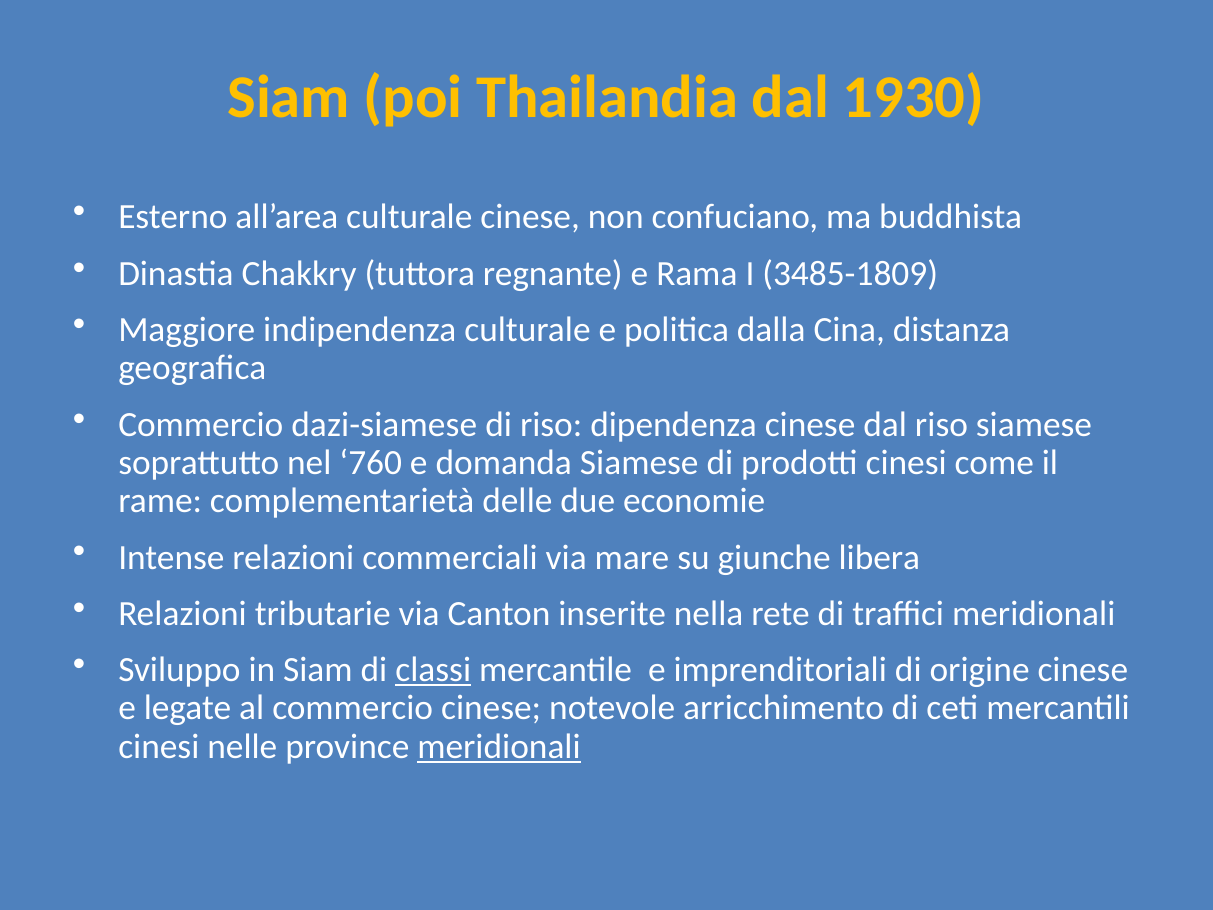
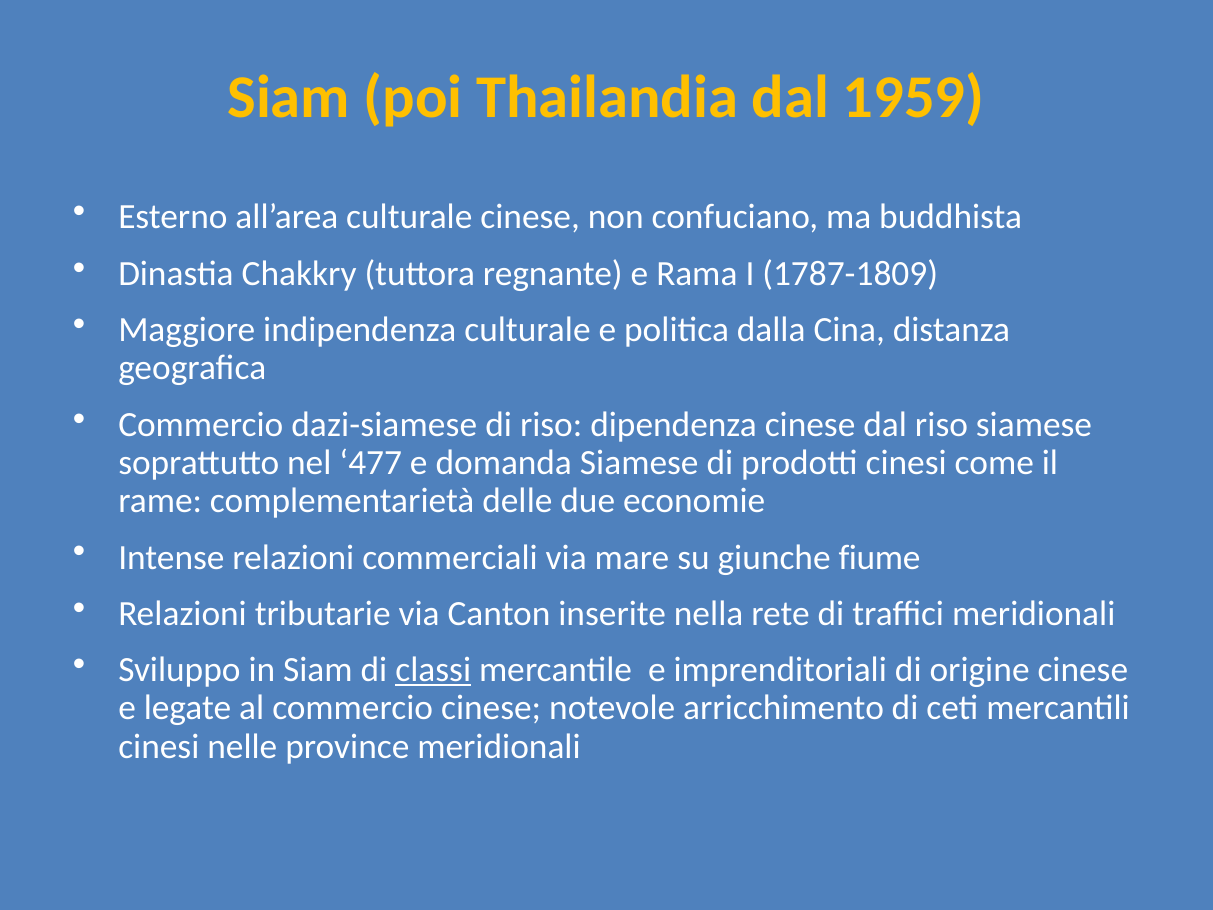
1930: 1930 -> 1959 (914, 97)
3485-1809: 3485-1809 -> 1787-1809 (850, 274)
760: 760 -> 477 (371, 463)
libera: libera -> fiume (879, 557)
meridionali underline: present -> none (499, 746)
